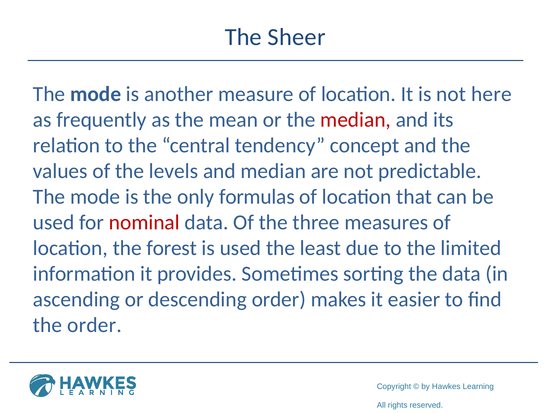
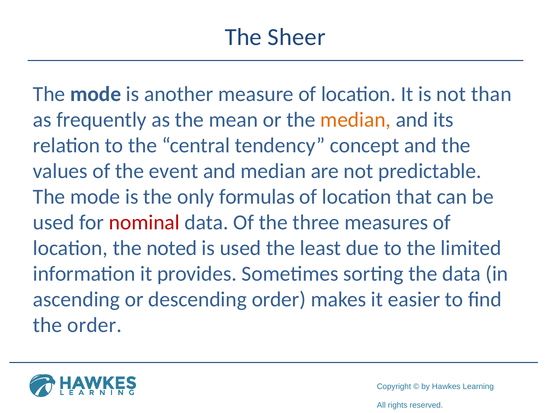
here: here -> than (491, 94)
median colour: red -> orange (356, 120)
levels: levels -> event (174, 171)
forest: forest -> noted (172, 248)
